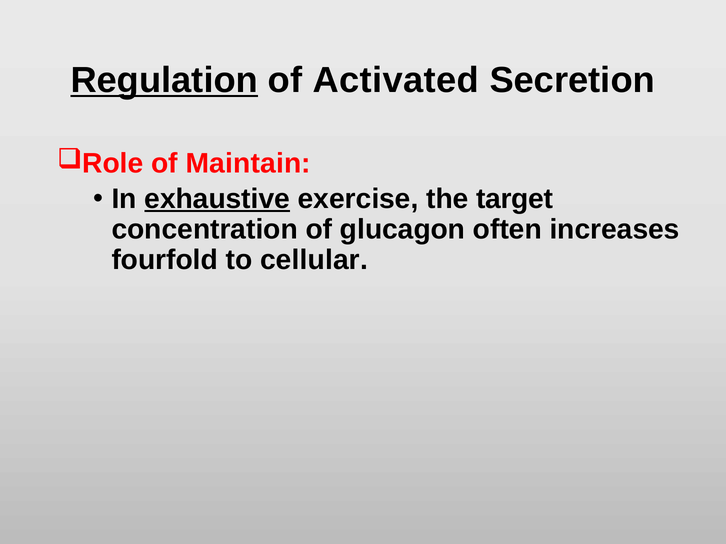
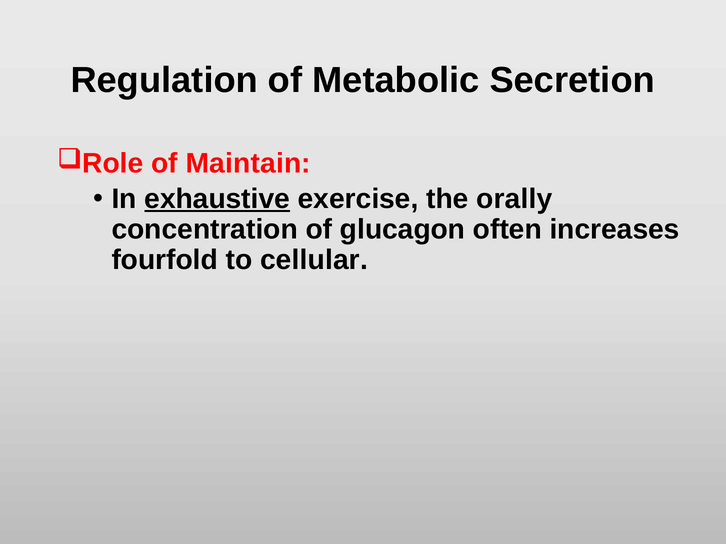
Regulation underline: present -> none (164, 80)
Activated: Activated -> Metabolic (396, 80)
target: target -> orally (514, 199)
